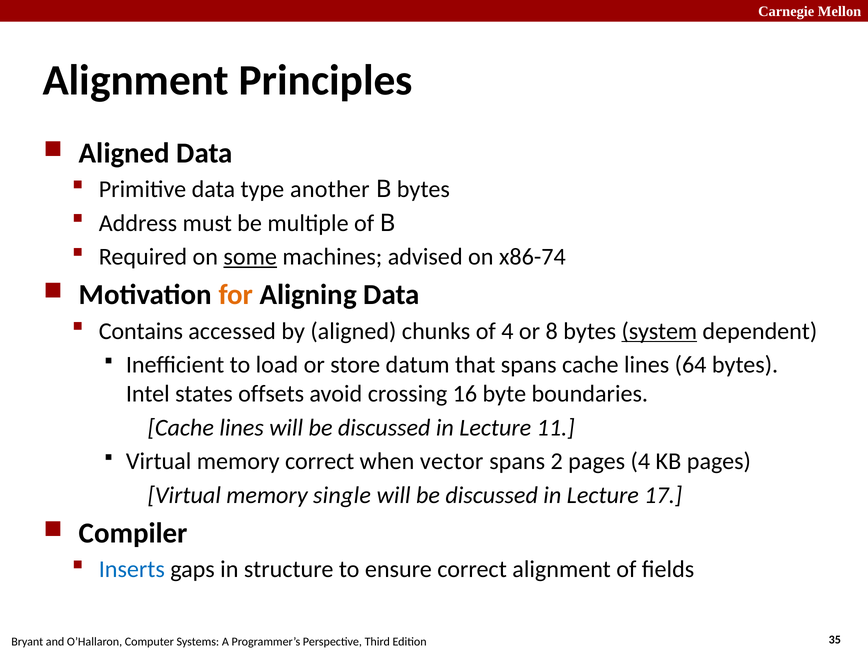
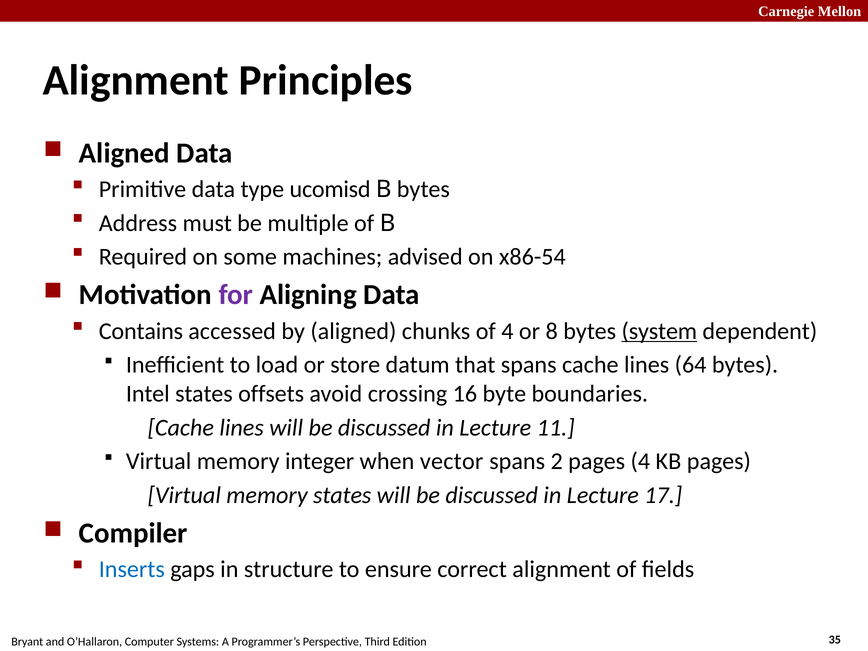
another: another -> ucomisd (330, 189)
some underline: present -> none (250, 257)
x86-74: x86-74 -> x86-54 (532, 257)
for colour: orange -> purple (236, 295)
memory correct: correct -> integer (320, 461)
memory single: single -> states (342, 495)
